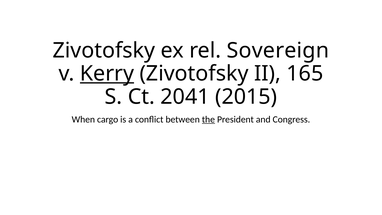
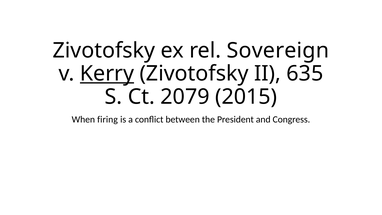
165: 165 -> 635 (305, 74)
2041: 2041 -> 2079 (185, 97)
cargo: cargo -> firing (108, 119)
the underline: present -> none (208, 119)
